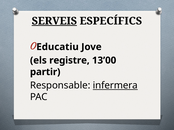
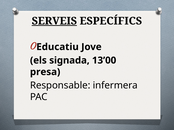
registre: registre -> signada (69, 61)
partir: partir -> presa (45, 72)
infermera underline: present -> none (115, 86)
